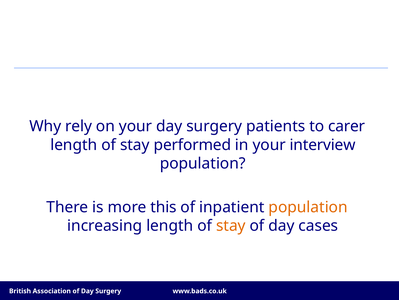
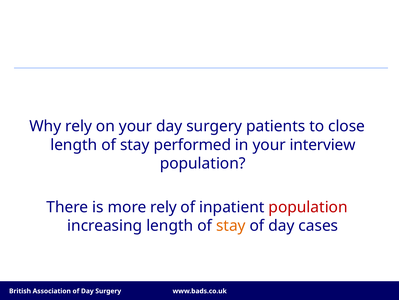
carer: carer -> close (347, 126)
more this: this -> rely (164, 207)
population colour: orange -> red (308, 207)
